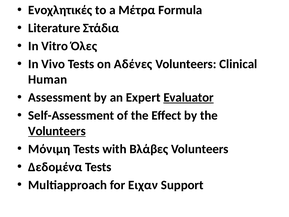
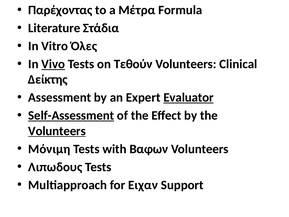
Ενοχλητικές: Ενοχλητικές -> Παρέχοντας (60, 10)
Vivo underline: none -> present (53, 64)
Αδένες: Αδένες -> Τεθούν (133, 64)
Human: Human -> Δείκτης (48, 79)
Self-Assessment underline: none -> present (71, 115)
Βλάβες: Βλάβες -> Βαφων (149, 149)
Δεδομένα: Δεδομένα -> Λιπωδους (55, 167)
